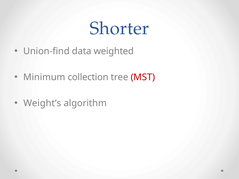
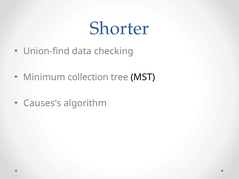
weighted: weighted -> checking (114, 51)
MST colour: red -> black (143, 77)
Weight’s: Weight’s -> Causes’s (42, 103)
